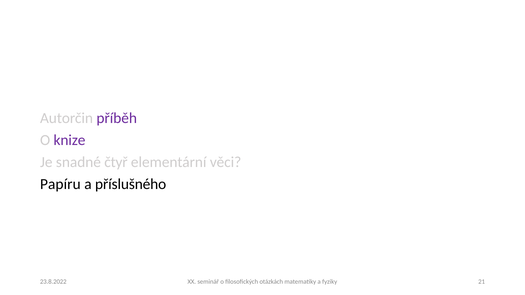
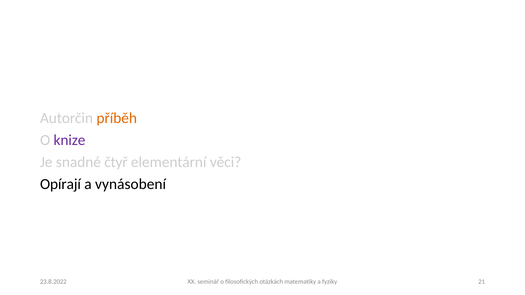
příběh colour: purple -> orange (117, 118)
Papíru: Papíru -> Opírají (60, 184)
příslušného: příslušného -> vynásobení (131, 184)
